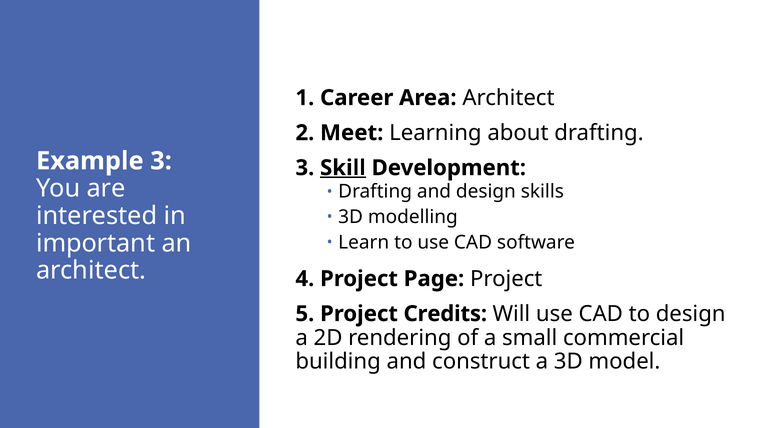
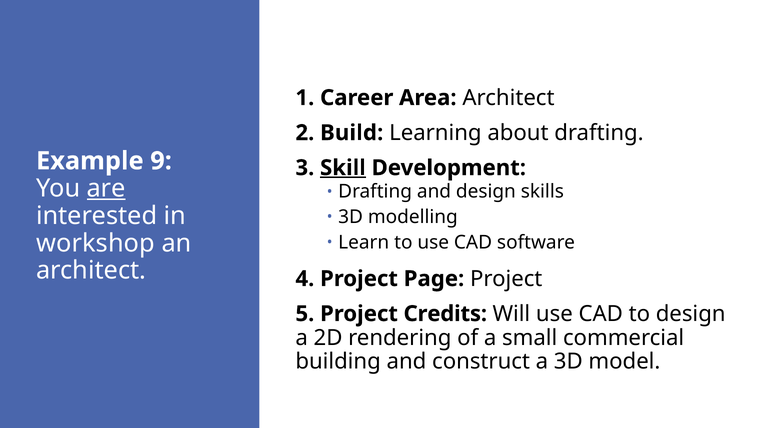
Meet: Meet -> Build (352, 133)
Example 3: 3 -> 9 (161, 161)
are underline: none -> present (106, 188)
important: important -> workshop (96, 243)
